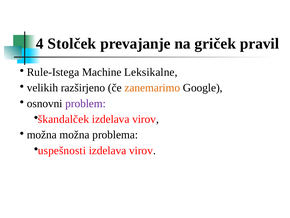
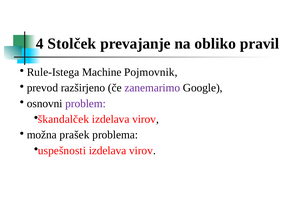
griček: griček -> obliko (215, 44)
Leksikalne: Leksikalne -> Pojmovnik (151, 72)
velikih: velikih -> prevod (42, 88)
zanemarimo colour: orange -> purple (152, 88)
možna možna: možna -> prašek (75, 134)
